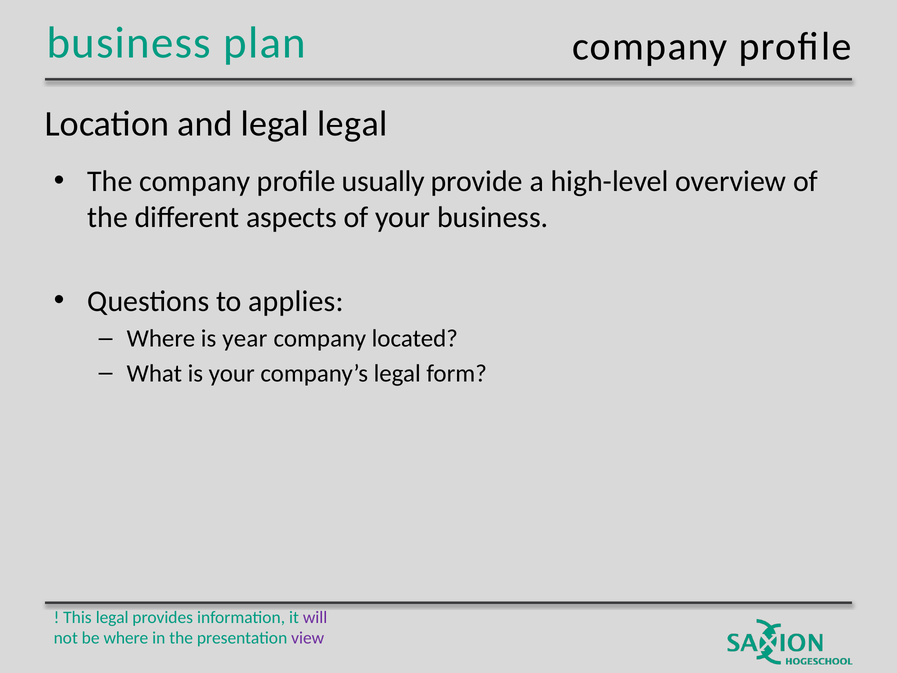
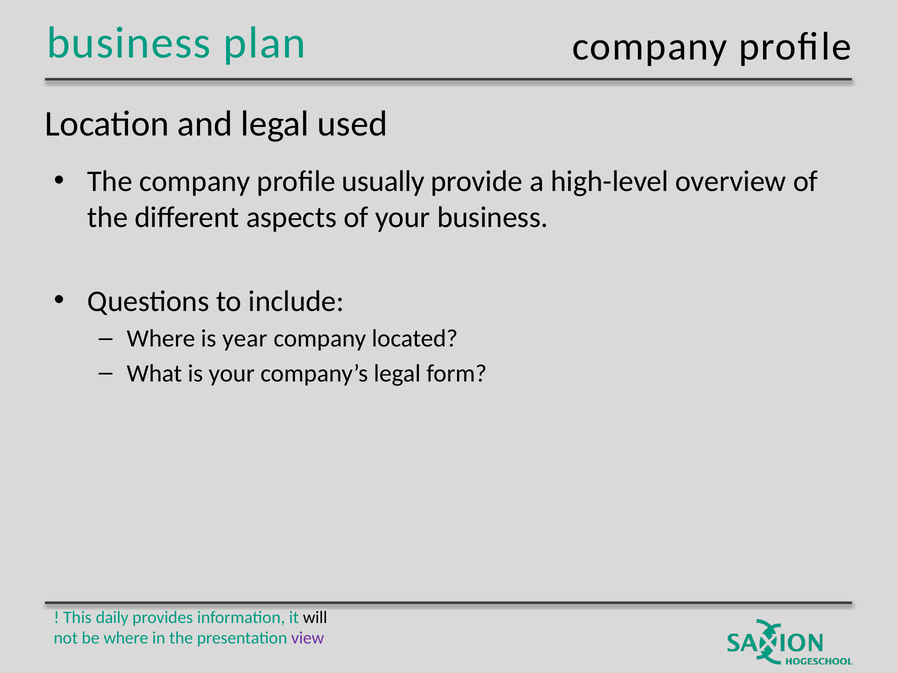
legal legal: legal -> used (352, 124)
applies: applies -> include (296, 301)
This legal: legal -> daily (112, 617)
will colour: purple -> black (315, 617)
